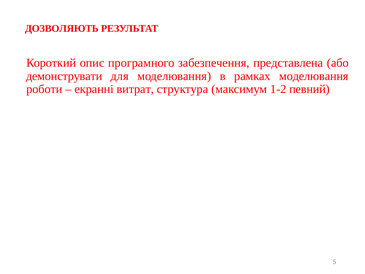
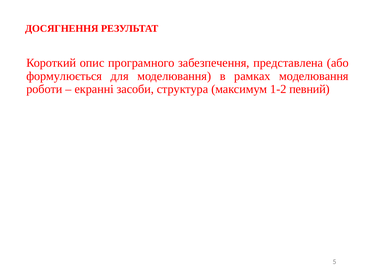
ДОЗВОЛЯЮТЬ: ДОЗВОЛЯЮТЬ -> ДОСЯГНЕННЯ (62, 28)
демонструвати: демонструвати -> формулюється (64, 76)
витрат: витрат -> засоби (135, 89)
